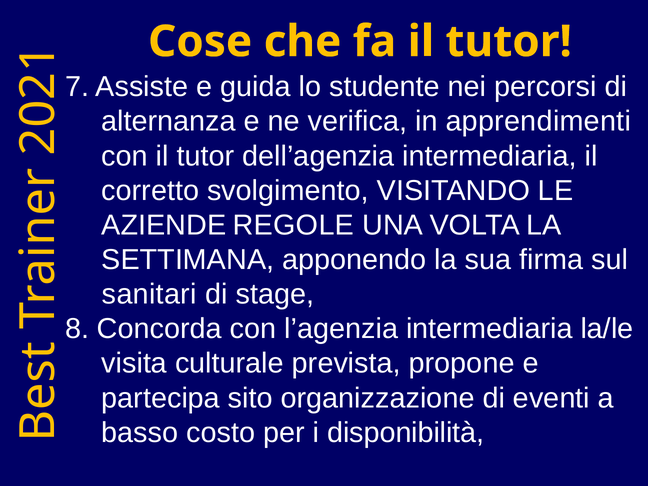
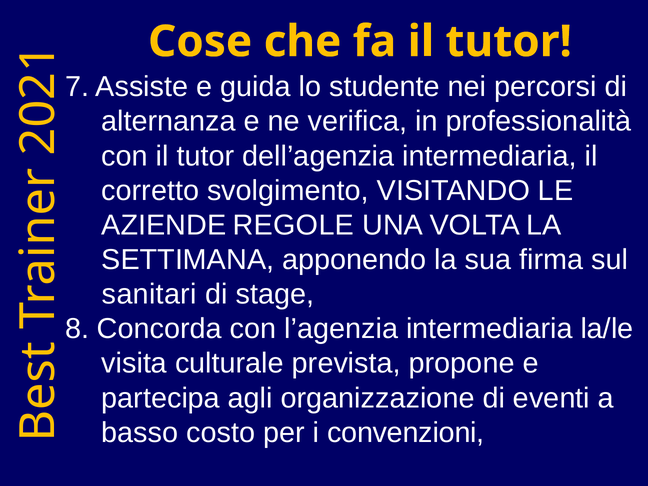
apprendimenti: apprendimenti -> professionalità (538, 121)
sito: sito -> agli (250, 398)
disponibilità: disponibilità -> convenzioni (406, 433)
